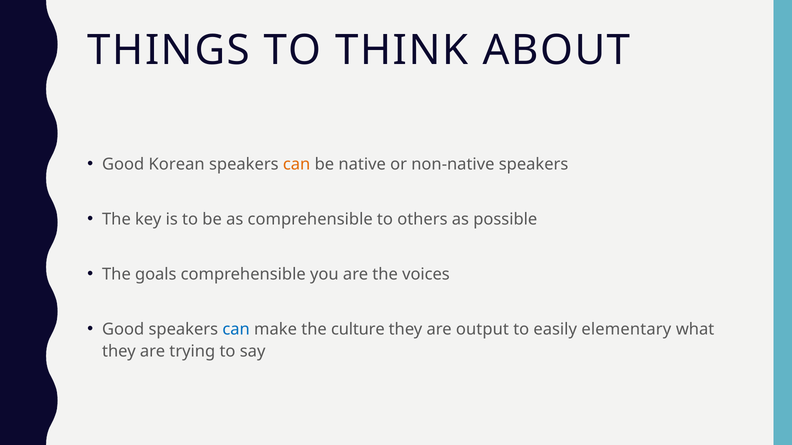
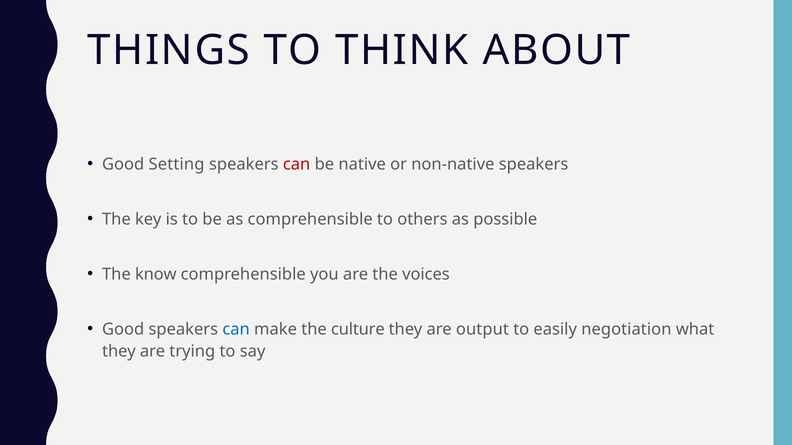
Korean: Korean -> Setting (177, 164)
can colour: orange -> red (297, 164)
goals: goals -> know (156, 275)
elementary: elementary -> negotiation (626, 330)
